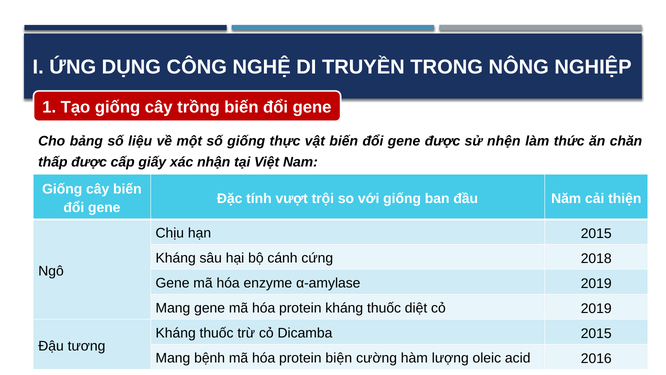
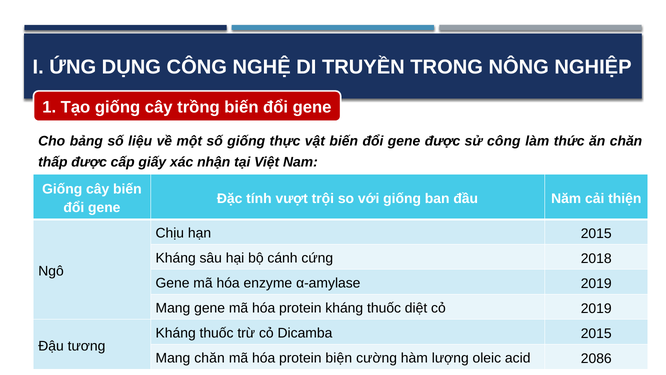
sử nhện: nhện -> công (504, 141)
Mang bệnh: bệnh -> chăn (210, 358)
2016: 2016 -> 2086 (596, 358)
